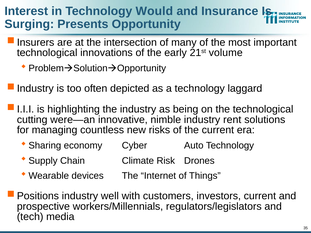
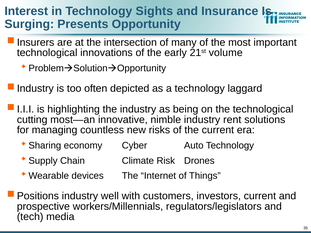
Would: Would -> Sights (154, 11)
were—an: were—an -> most—an (73, 120)
